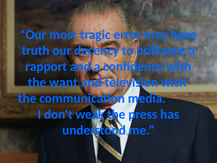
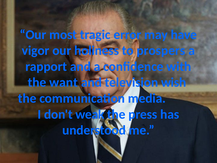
truth: truth -> vigor (36, 50)
decency: decency -> holiness (97, 50)
brilliance: brilliance -> prospers (161, 50)
